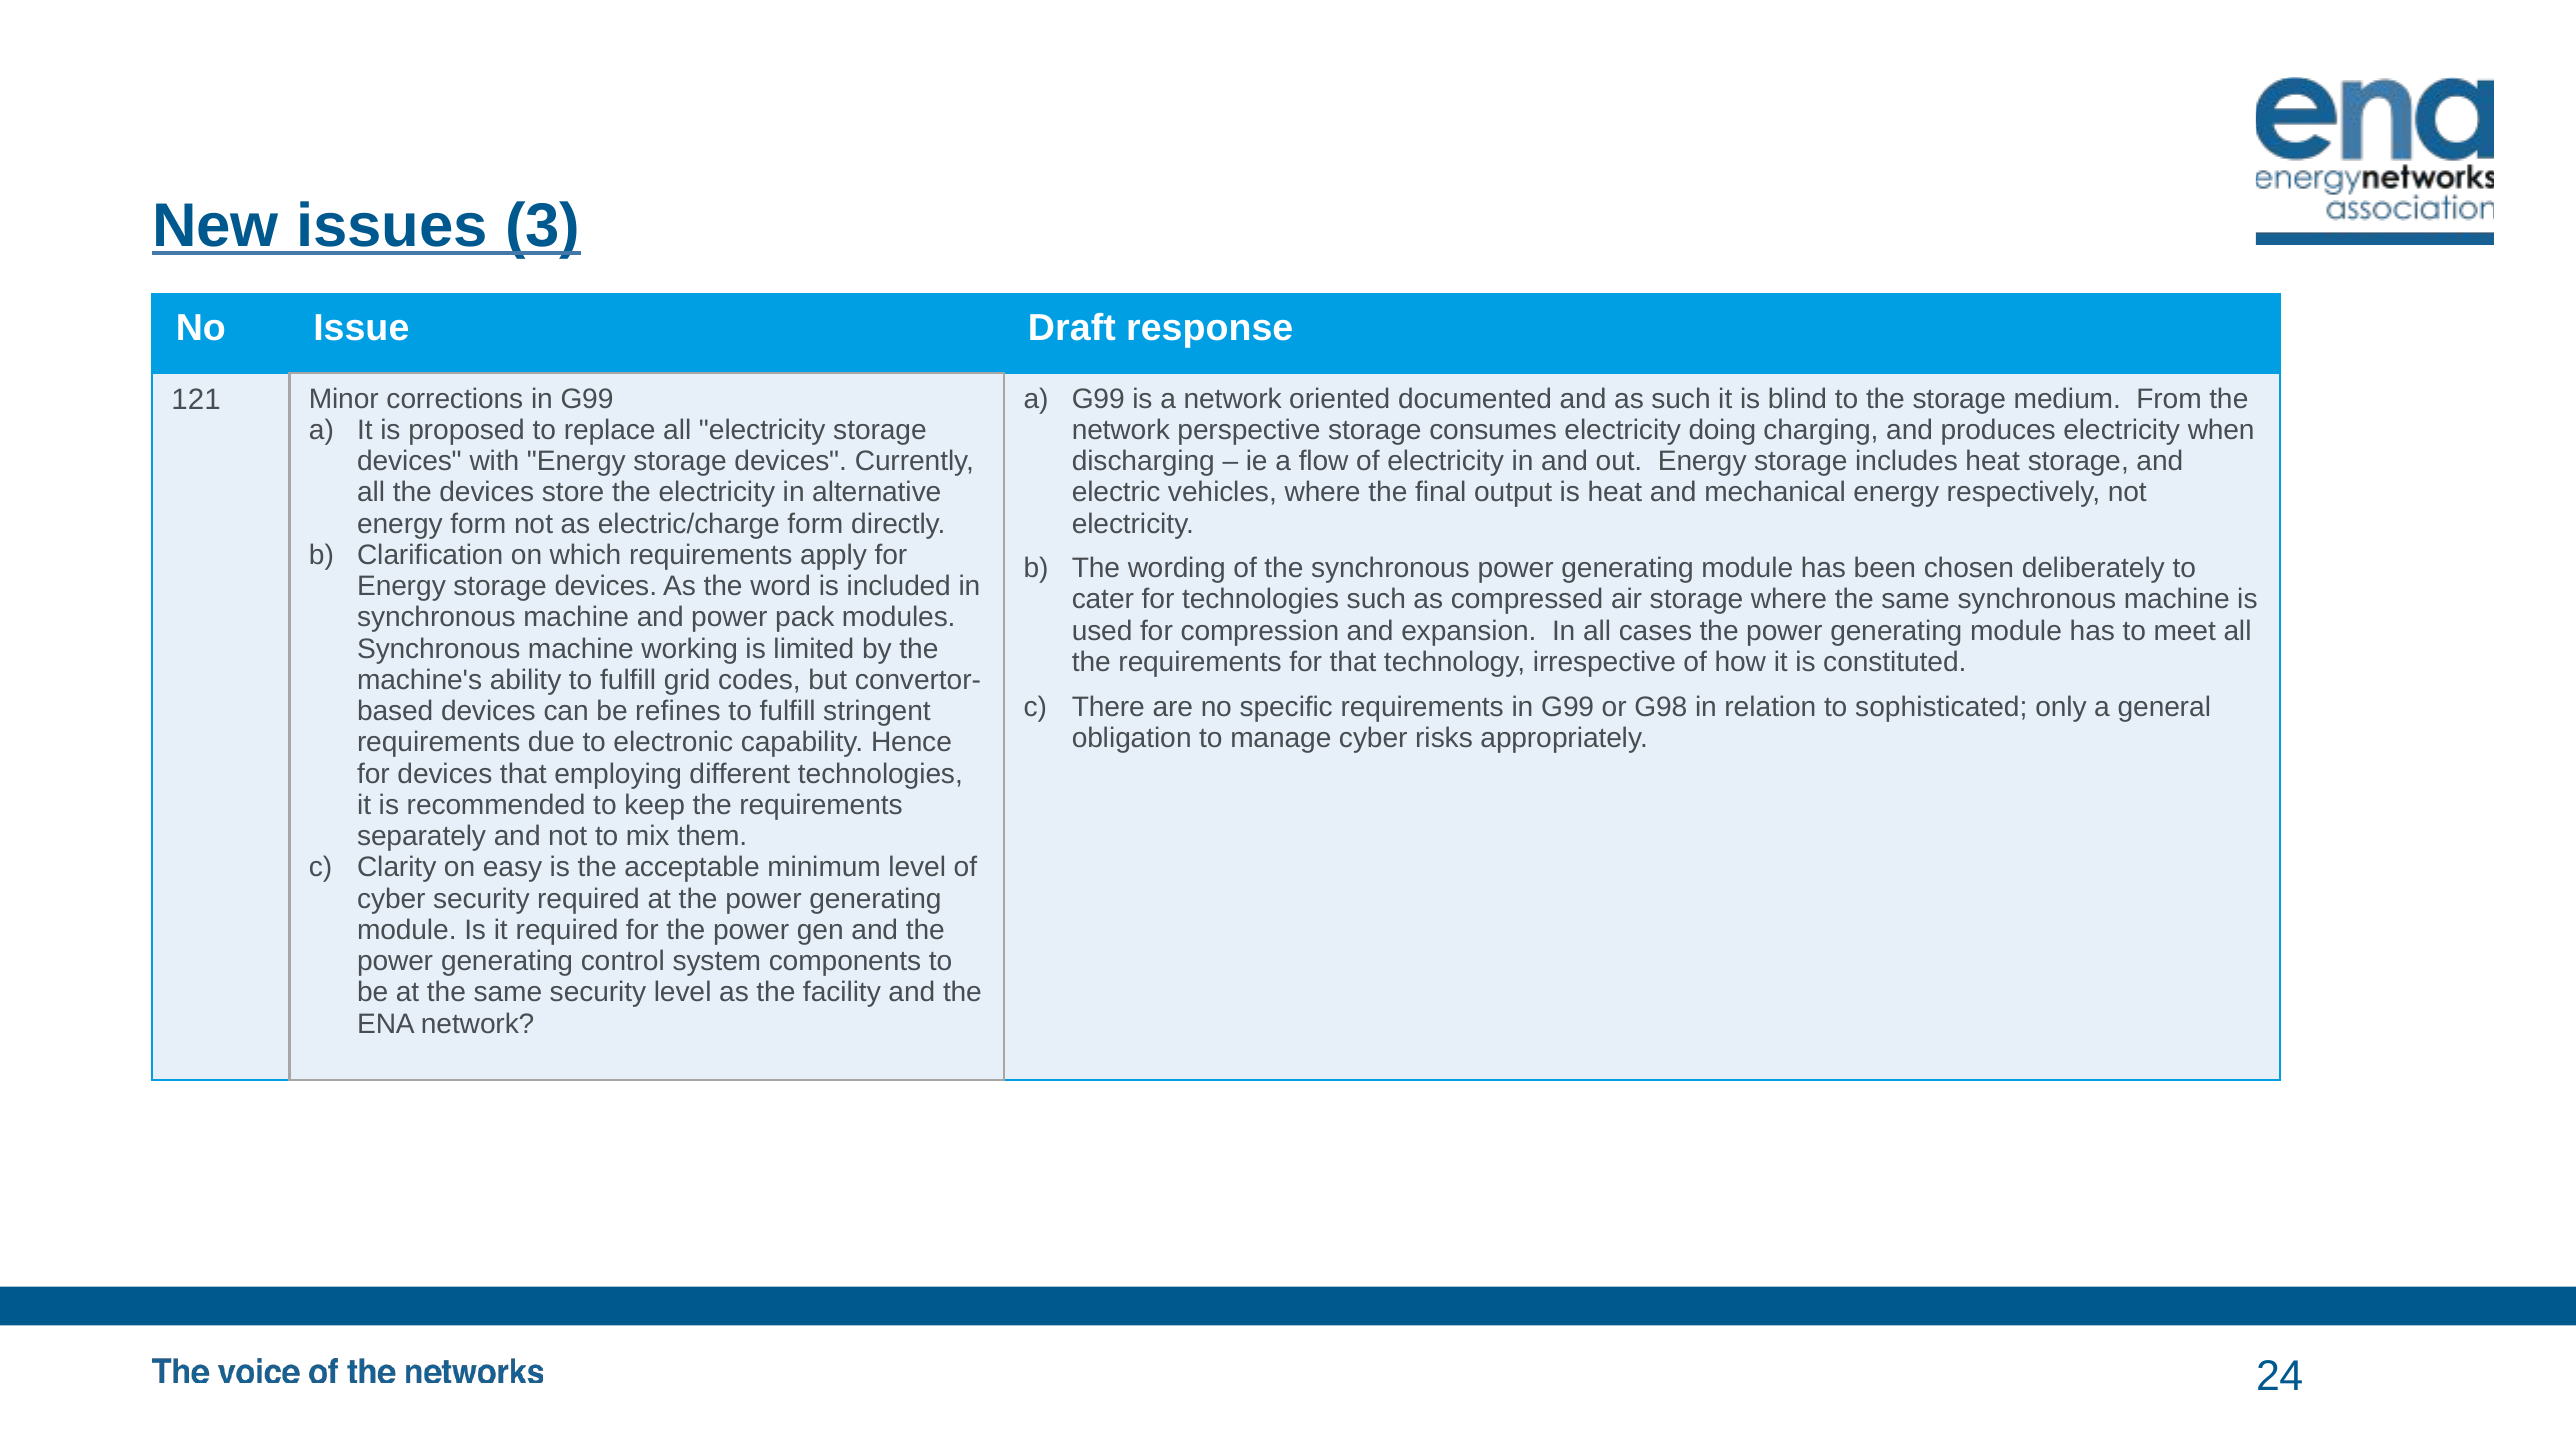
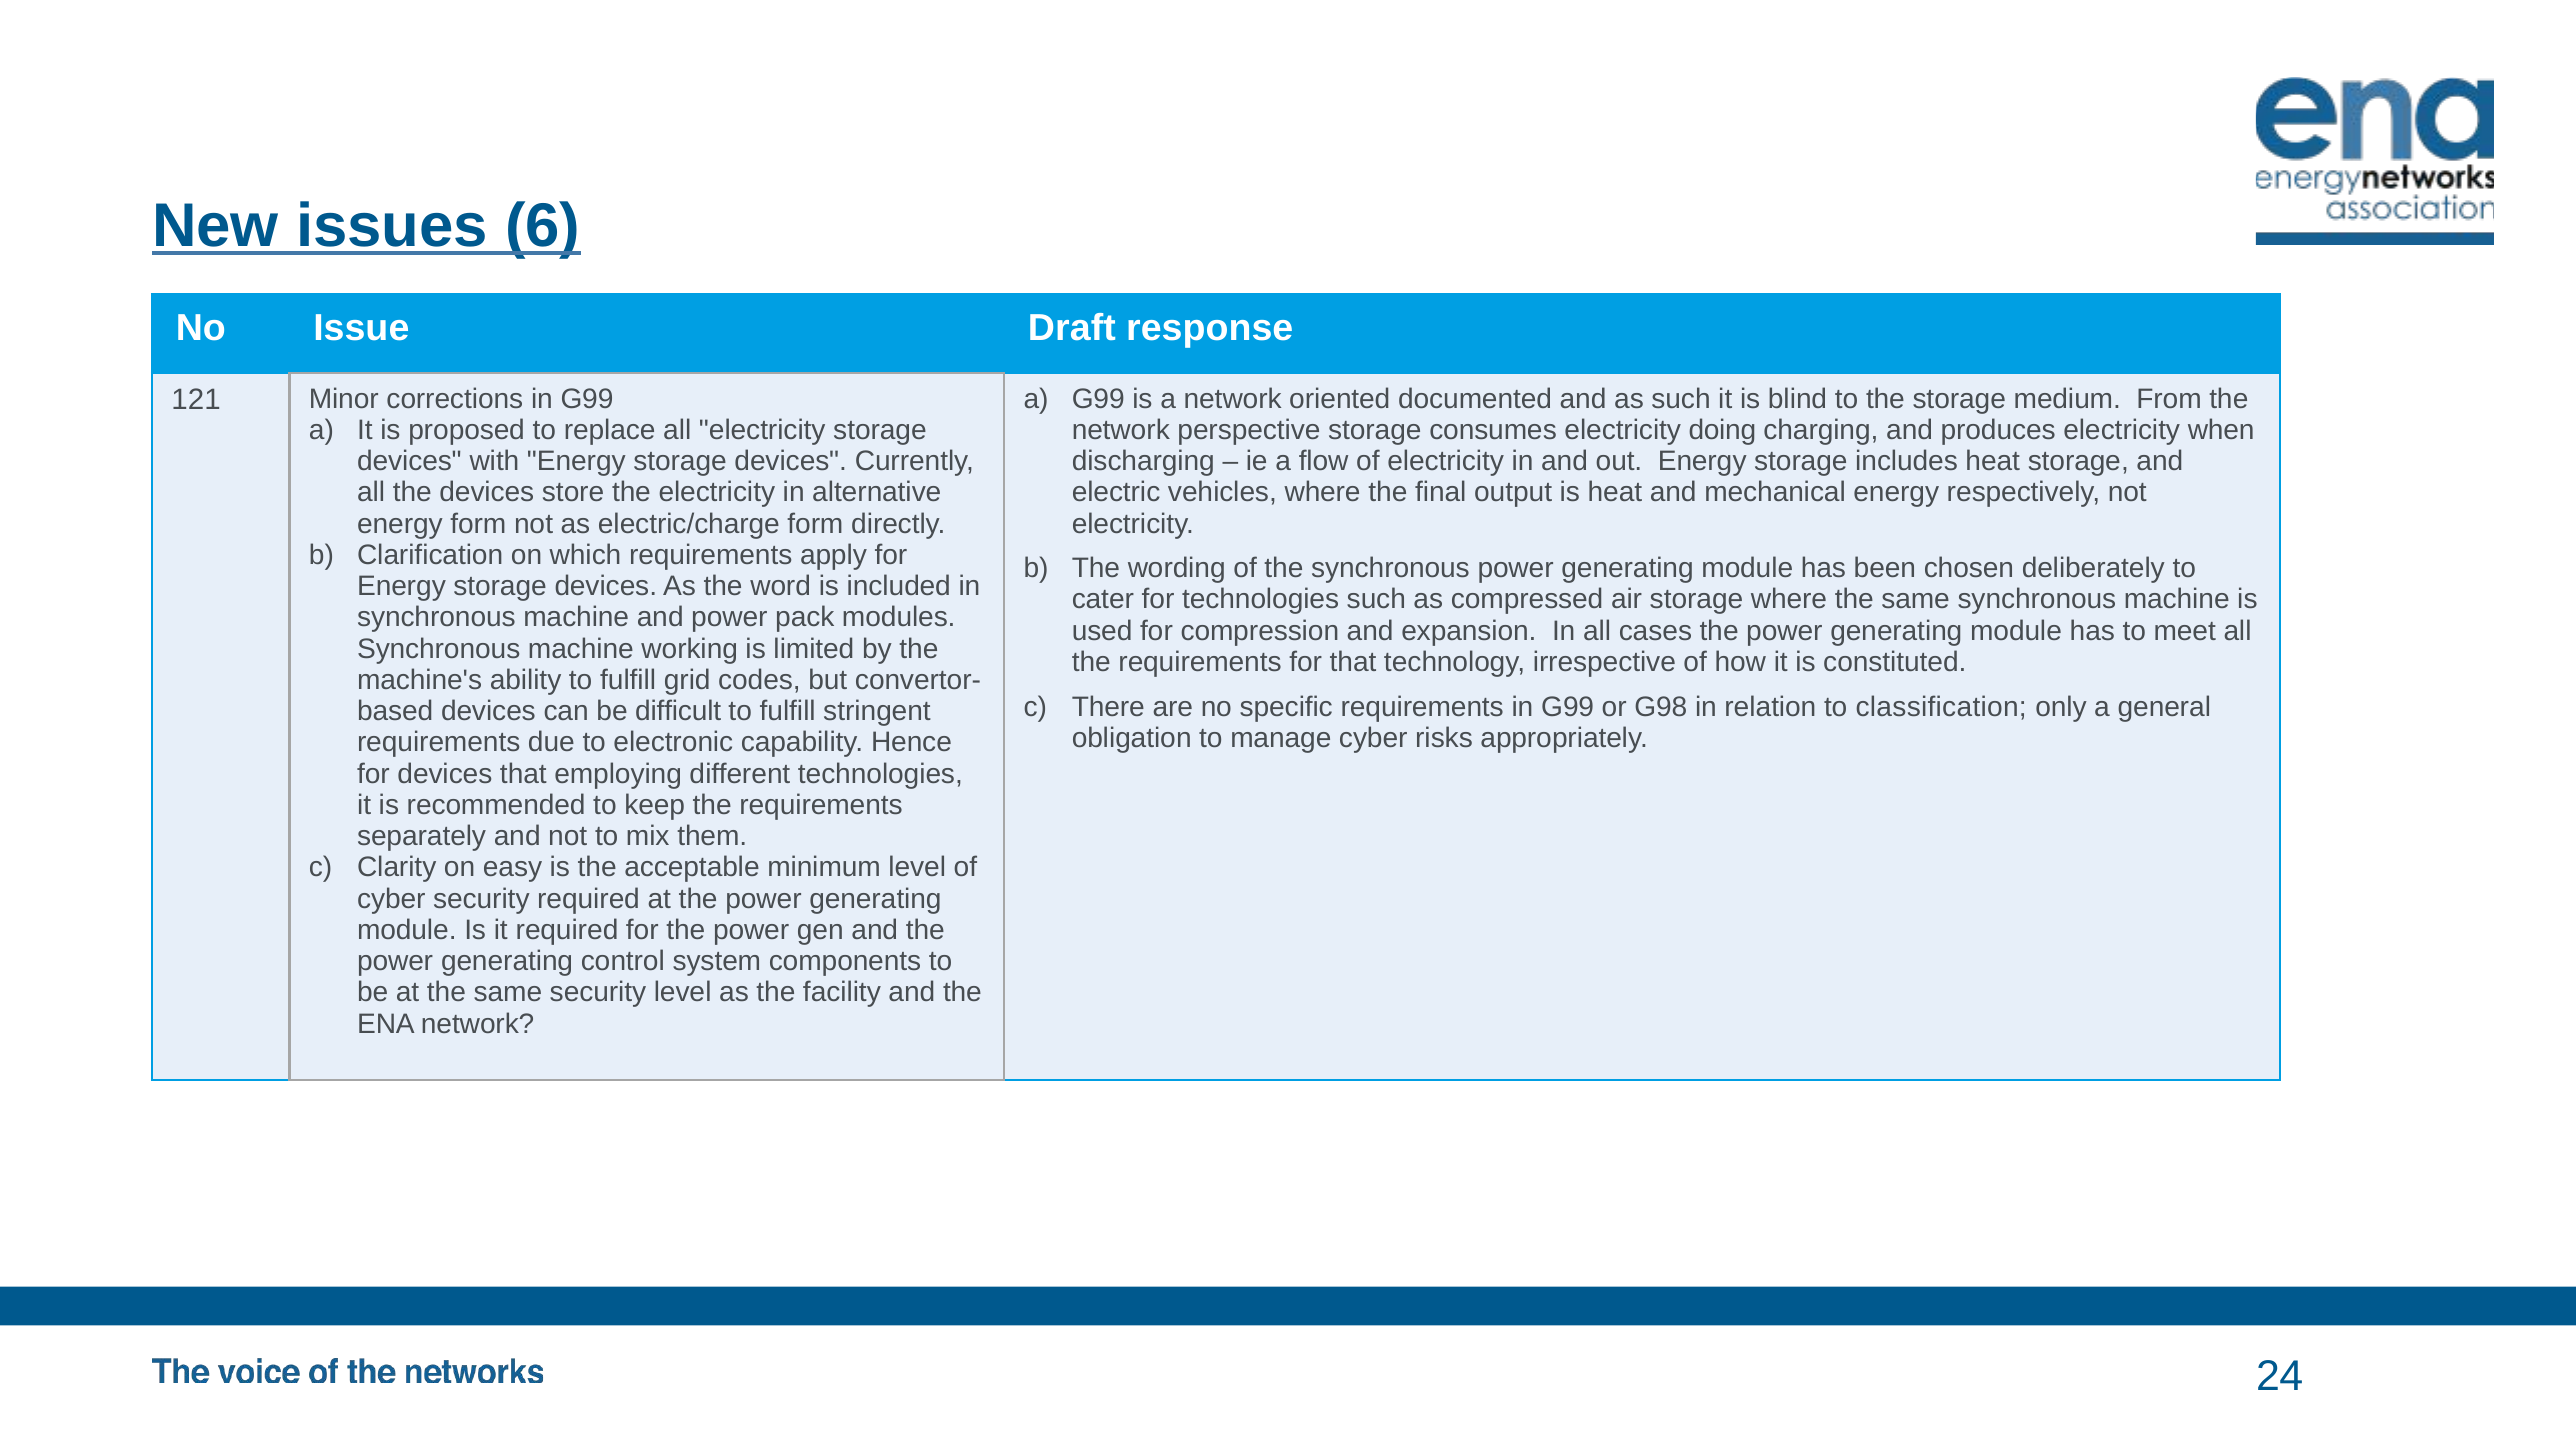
3: 3 -> 6 (543, 226)
sophisticated: sophisticated -> classification (1941, 707)
refines: refines -> difficult (678, 711)
